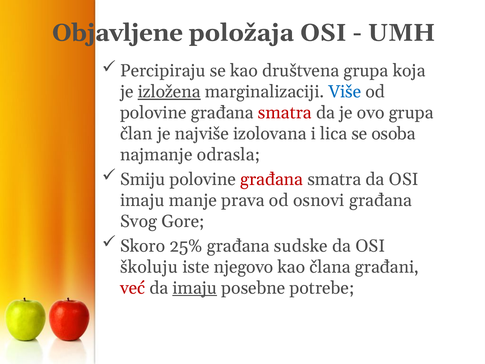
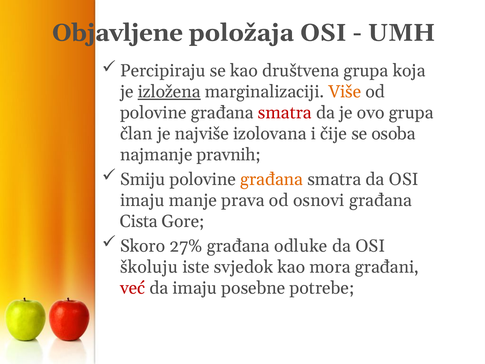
Više colour: blue -> orange (345, 92)
lica: lica -> čije (334, 134)
odrasla: odrasla -> pravnih (229, 155)
građana colour: red -> orange (272, 179)
Svog: Svog -> Cista (139, 221)
25%: 25% -> 27% (186, 246)
sudske: sudske -> odluke (301, 246)
njegovo: njegovo -> svjedok (244, 267)
člana: člana -> mora (330, 267)
imaju underline: present -> none (195, 288)
